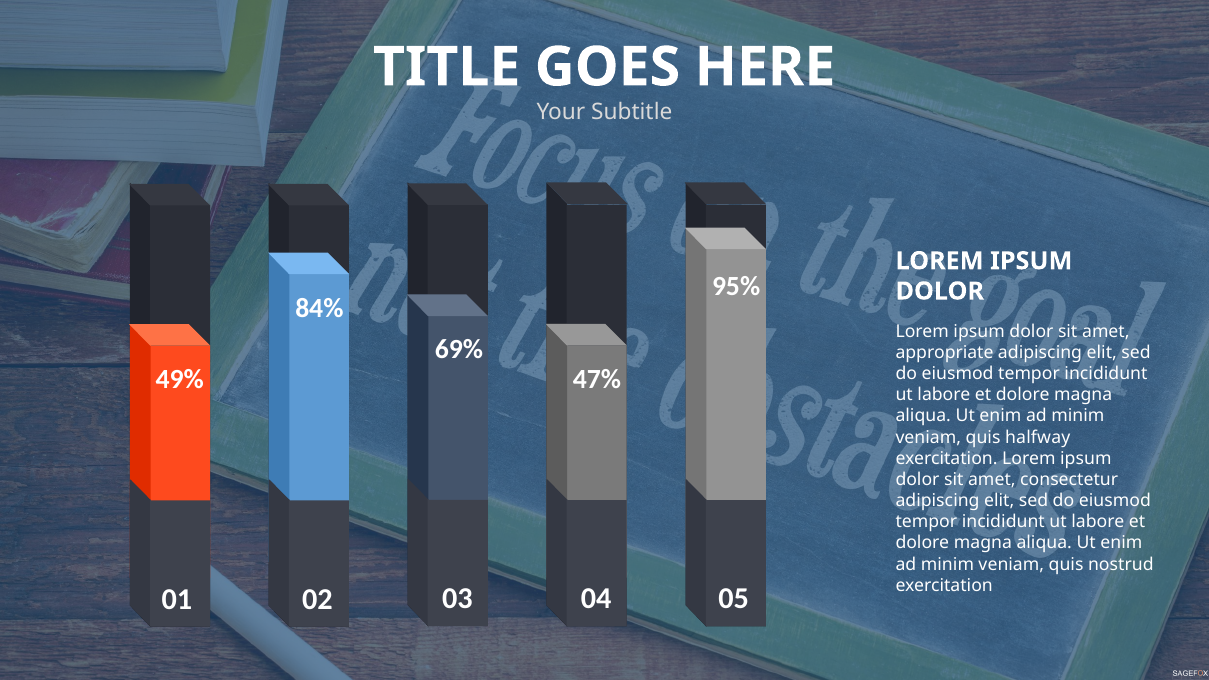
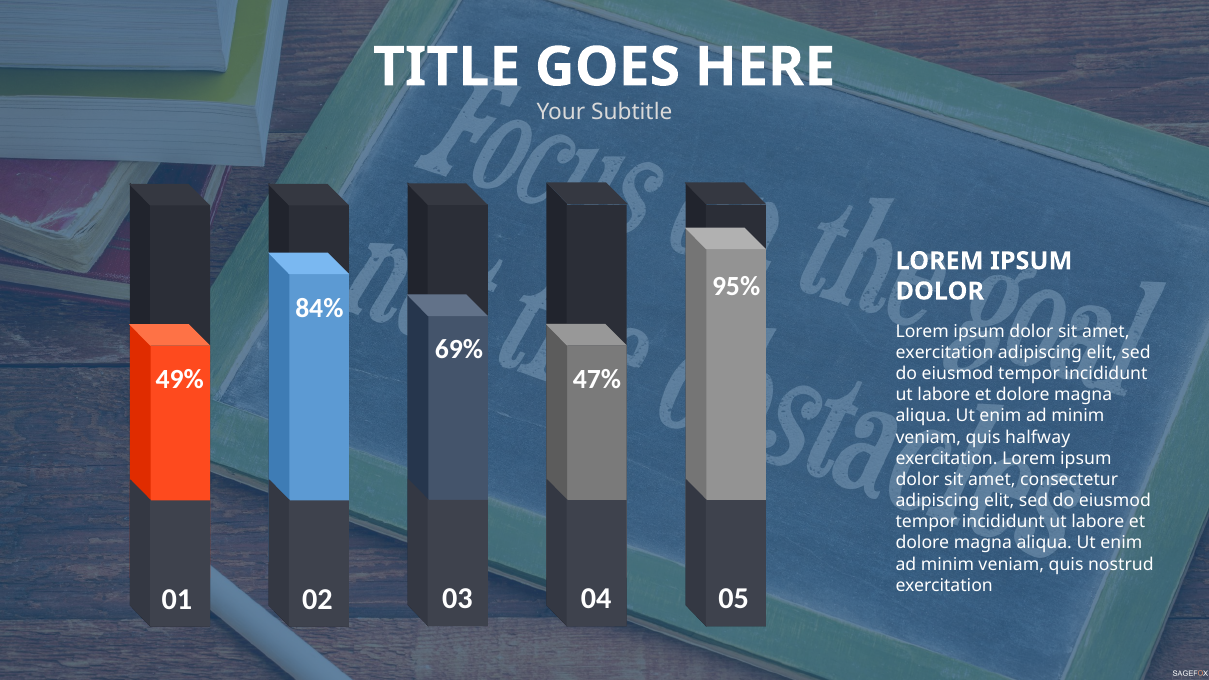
appropriate: appropriate -> exercitation (945, 353)
